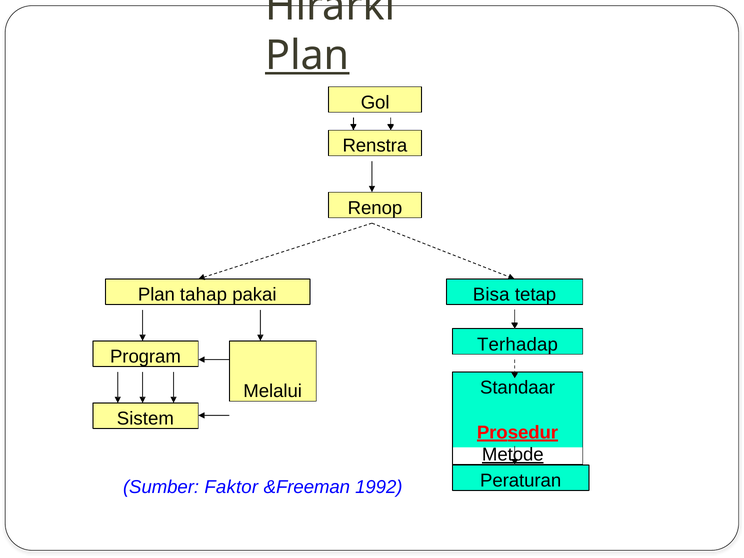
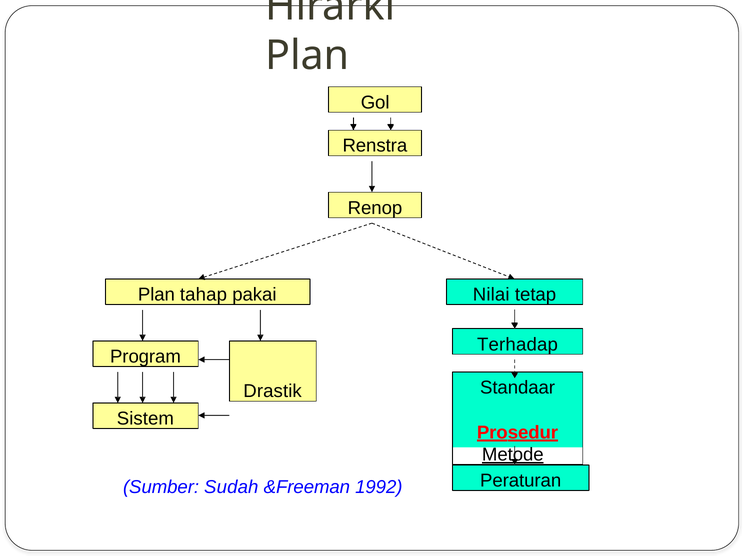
Plan underline: present -> none (307, 55)
Bisa: Bisa -> Nilai (491, 295)
Melalui: Melalui -> Drastik (273, 391)
Faktor: Faktor -> Sudah (231, 487)
